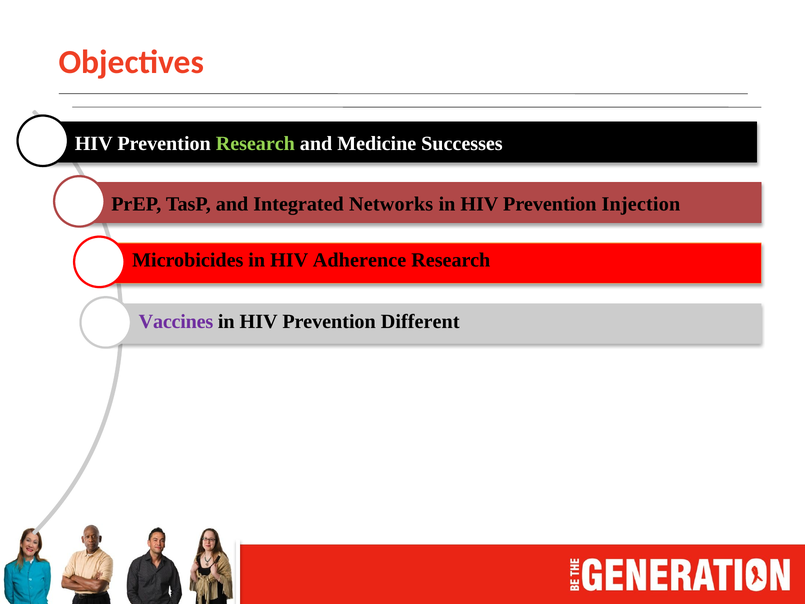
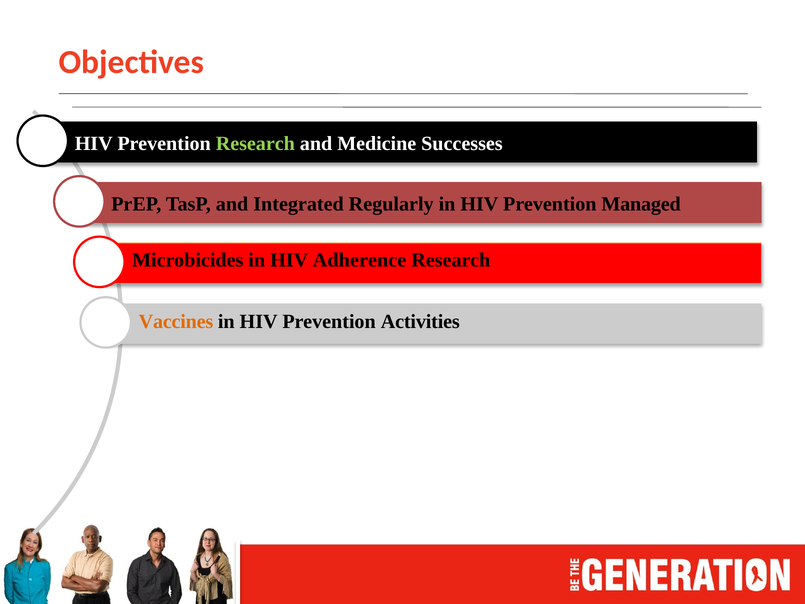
Networks: Networks -> Regularly (391, 204)
Injection: Injection -> Managed (641, 204)
Vaccines colour: purple -> orange (176, 322)
Different: Different -> Activities (420, 322)
